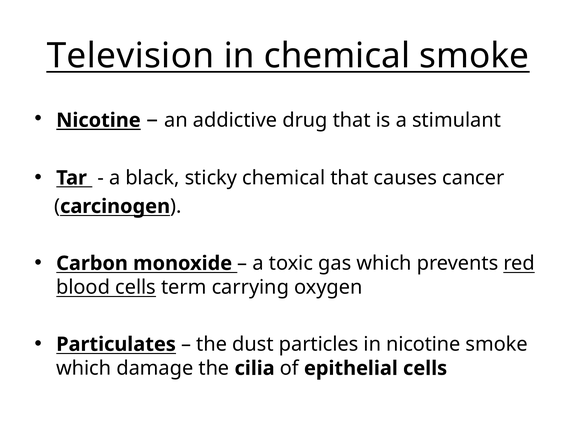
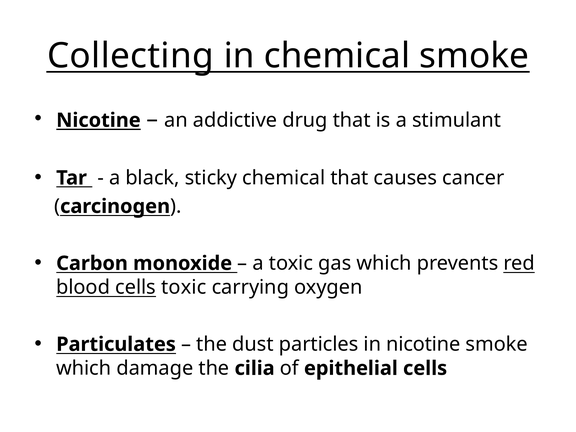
Television: Television -> Collecting (130, 56)
cells term: term -> toxic (184, 287)
